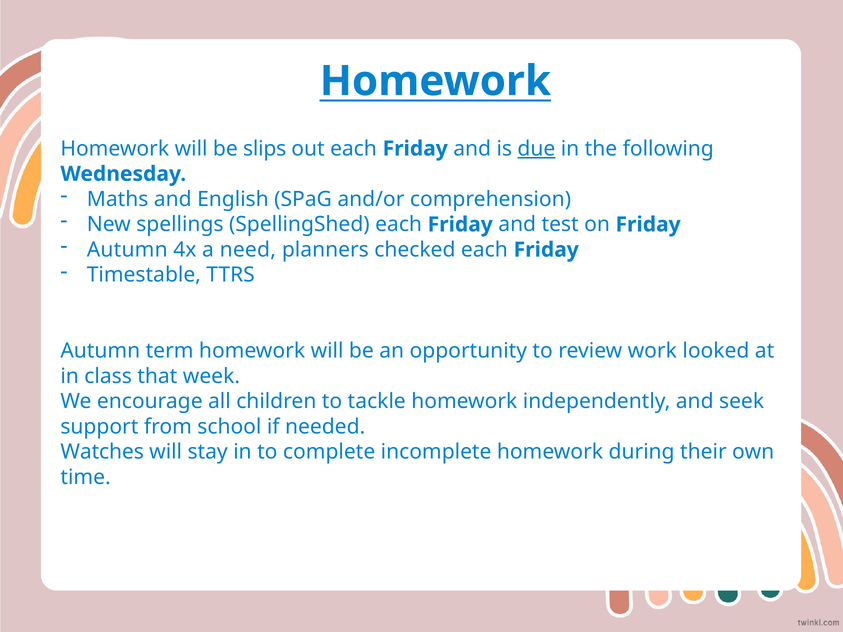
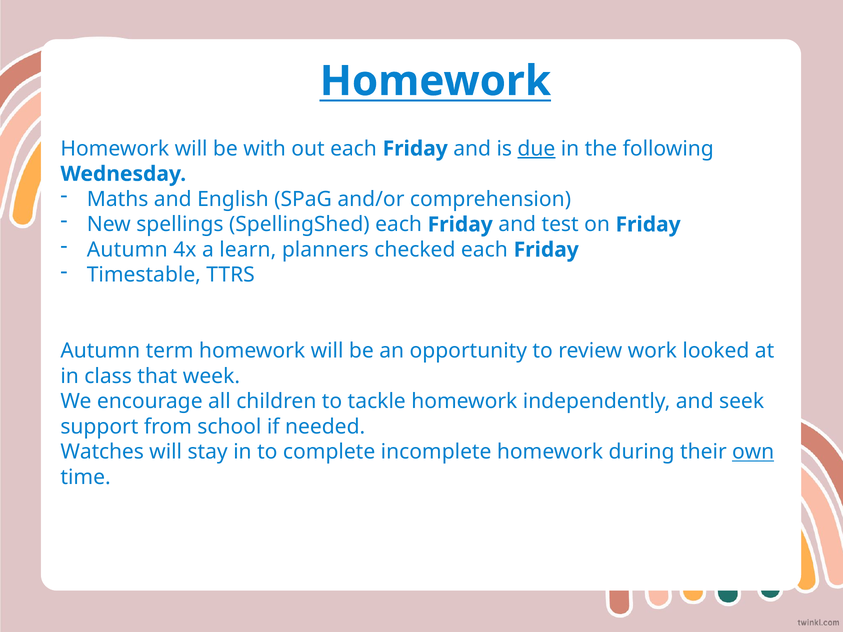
slips: slips -> with (265, 149)
need: need -> learn (248, 250)
own underline: none -> present (753, 452)
